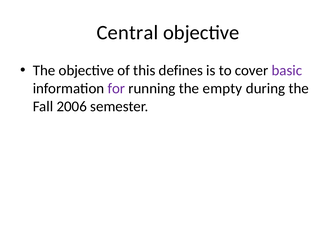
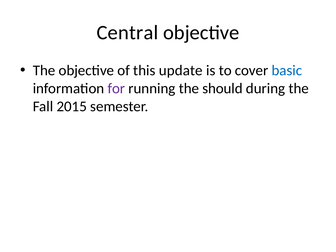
defines: defines -> update (181, 70)
basic colour: purple -> blue (287, 70)
empty: empty -> should (223, 88)
2006: 2006 -> 2015 (72, 106)
